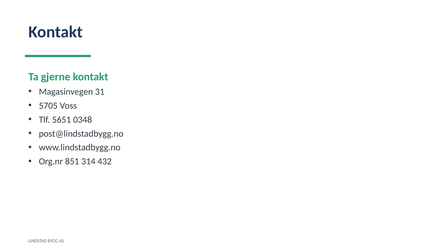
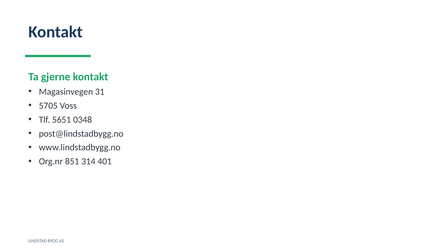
432: 432 -> 401 (105, 161)
